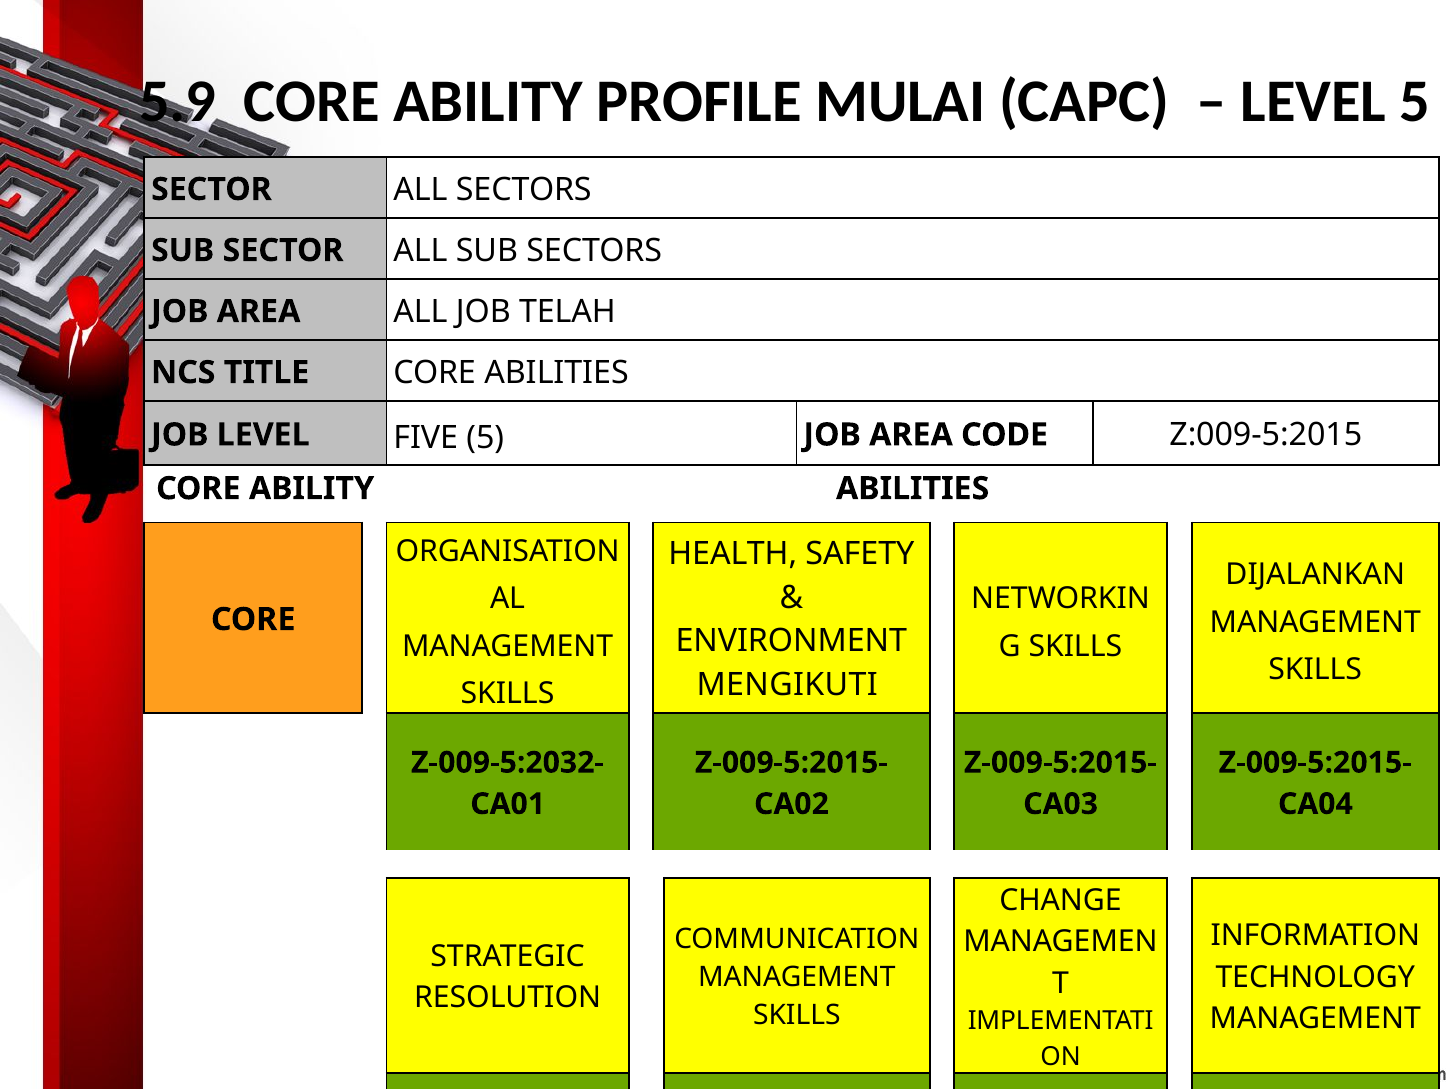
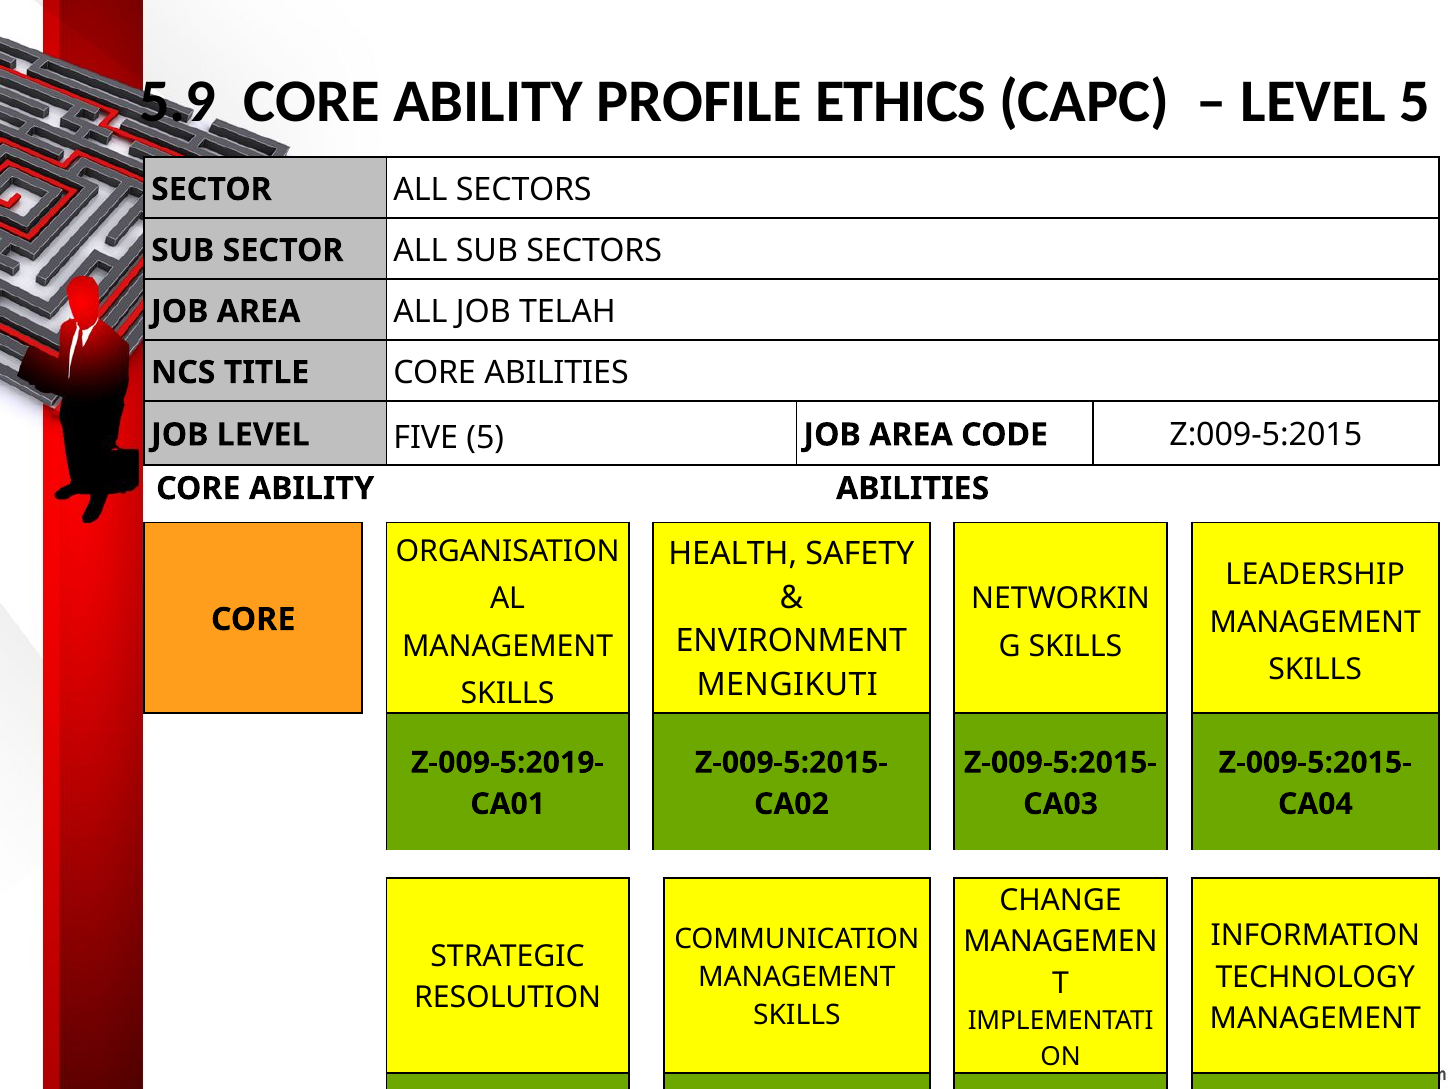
MULAI: MULAI -> ETHICS (901, 101)
DIJALANKAN: DIJALANKAN -> LEADERSHIP (1315, 575)
Z-009-5:2032-: Z-009-5:2032- -> Z-009-5:2019- (508, 763)
